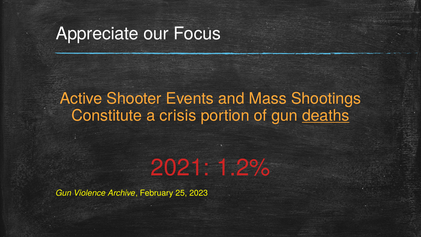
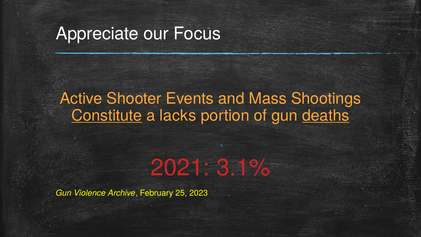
Constitute underline: none -> present (107, 115)
crisis: crisis -> lacks (178, 115)
1.2%: 1.2% -> 3.1% (243, 168)
